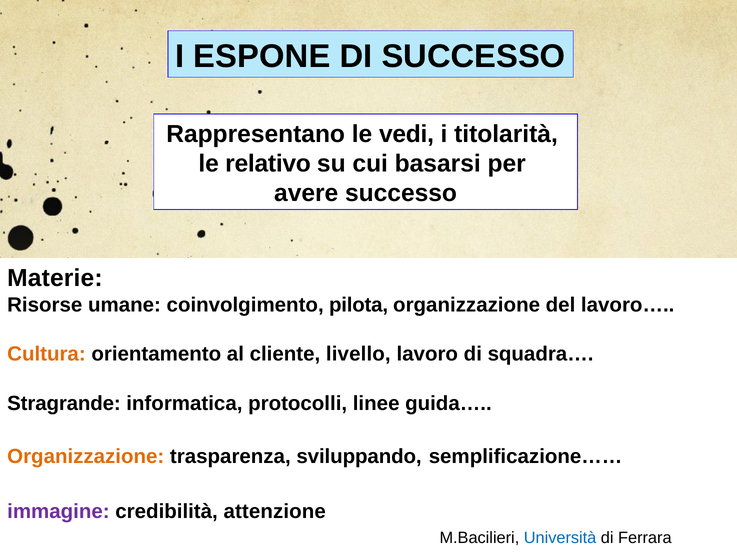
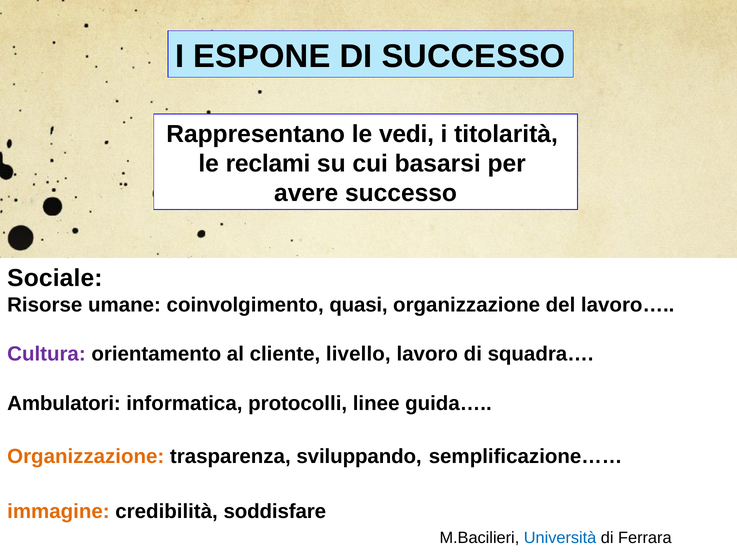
relativo: relativo -> reclami (268, 163)
Materie: Materie -> Sociale (55, 278)
pilota: pilota -> quasi (359, 305)
Cultura colour: orange -> purple (46, 354)
Stragrande: Stragrande -> Ambulatori (64, 403)
immagine colour: purple -> orange (58, 511)
attenzione: attenzione -> soddisfare (275, 511)
